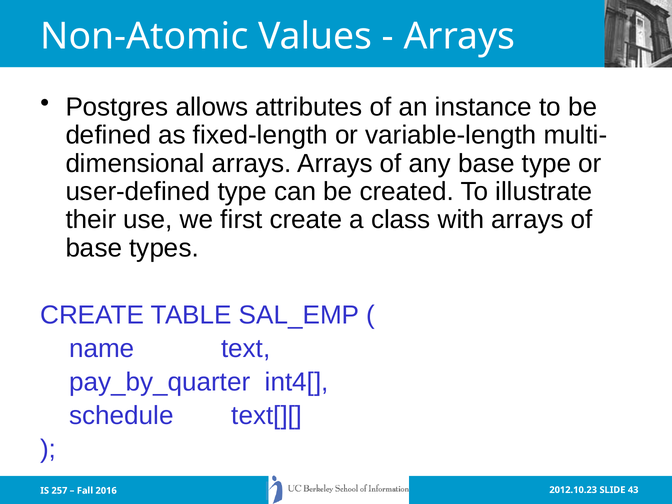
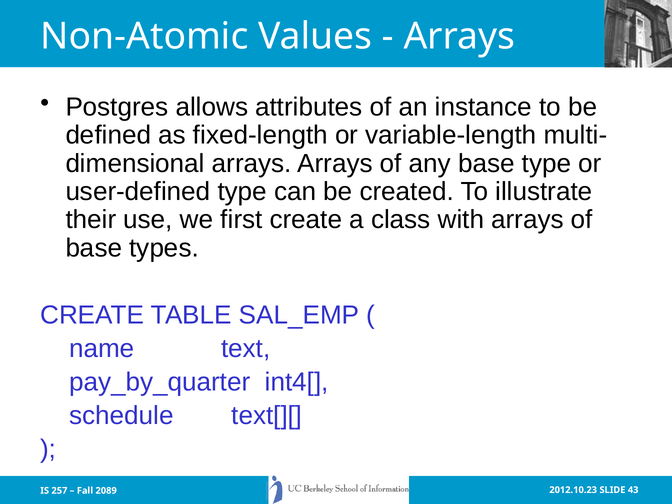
2016: 2016 -> 2089 (106, 491)
